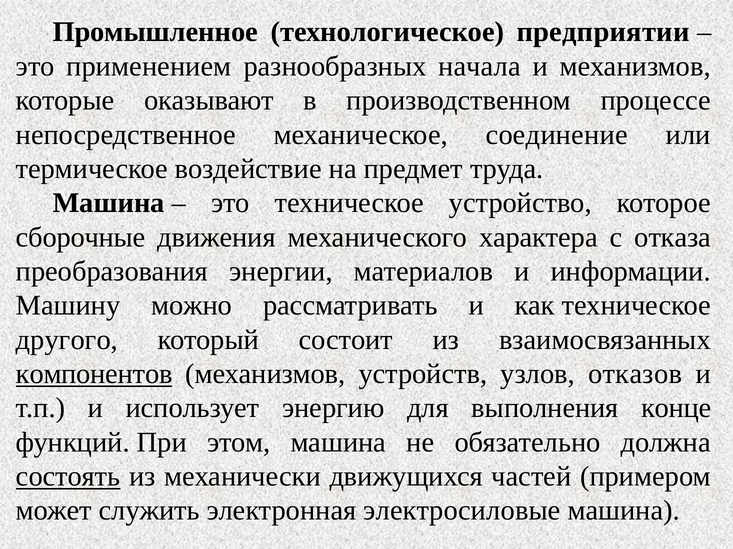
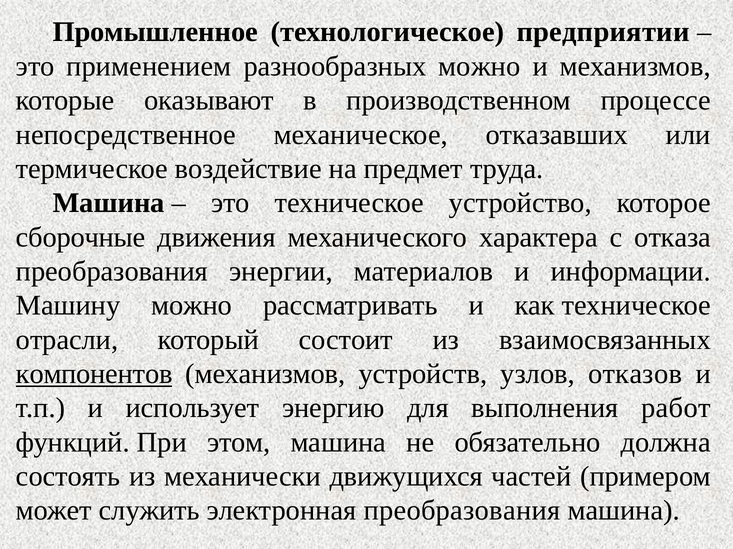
разнообразных начала: начала -> можно (479, 66)
соединение: соединение -> отказавших (557, 135)
другого: другого -> отрасли (67, 340)
конце: конце -> работ (676, 409)
состоять underline: present -> none (68, 477)
электронная электросиловые: электросиловые -> преобразования (462, 511)
